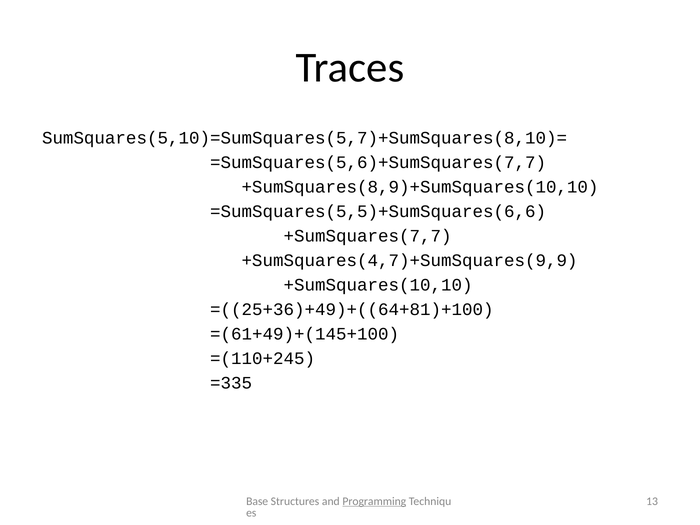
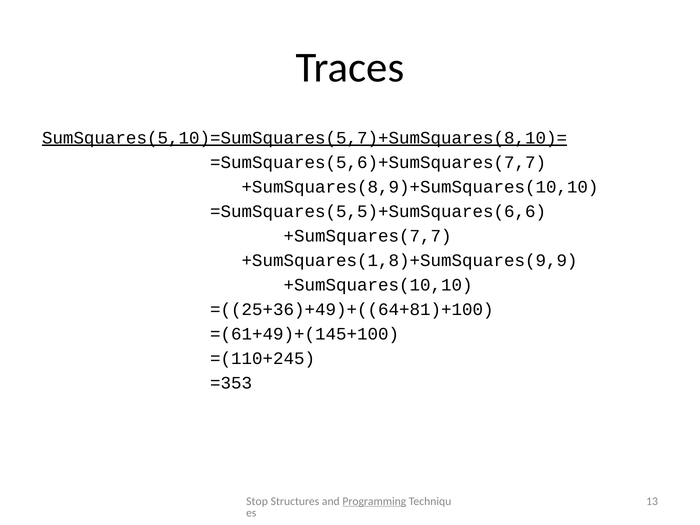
SumSquares(5,10)=SumSquares(5,7)+SumSquares(8,10)= underline: none -> present (305, 138)
+SumSquares(4,7)+SumSquares(9,9: +SumSquares(4,7)+SumSquares(9,9 -> +SumSquares(1,8)+SumSquares(9,9 (409, 260)
=335: =335 -> =353 (231, 383)
Base: Base -> Stop (257, 501)
